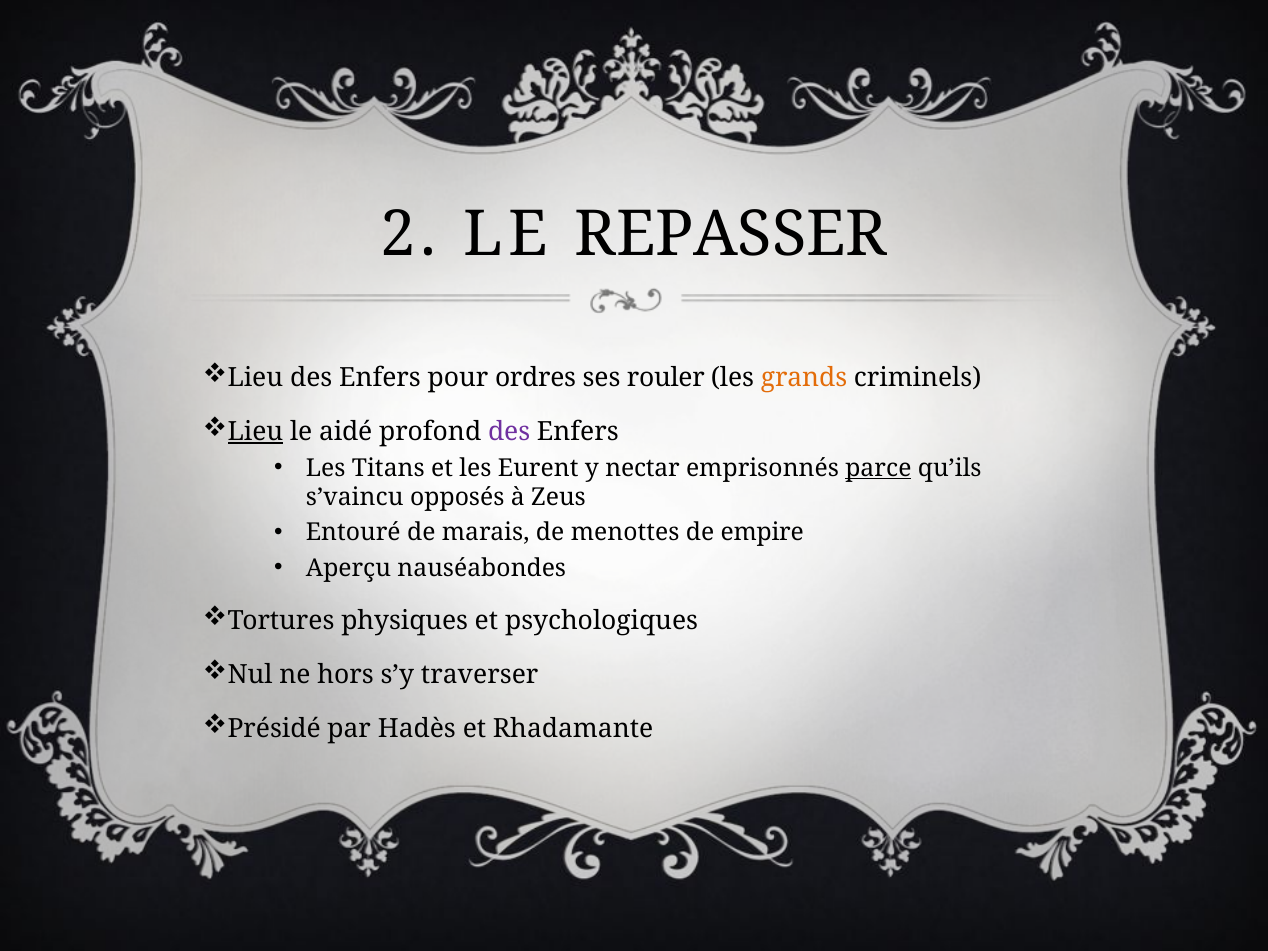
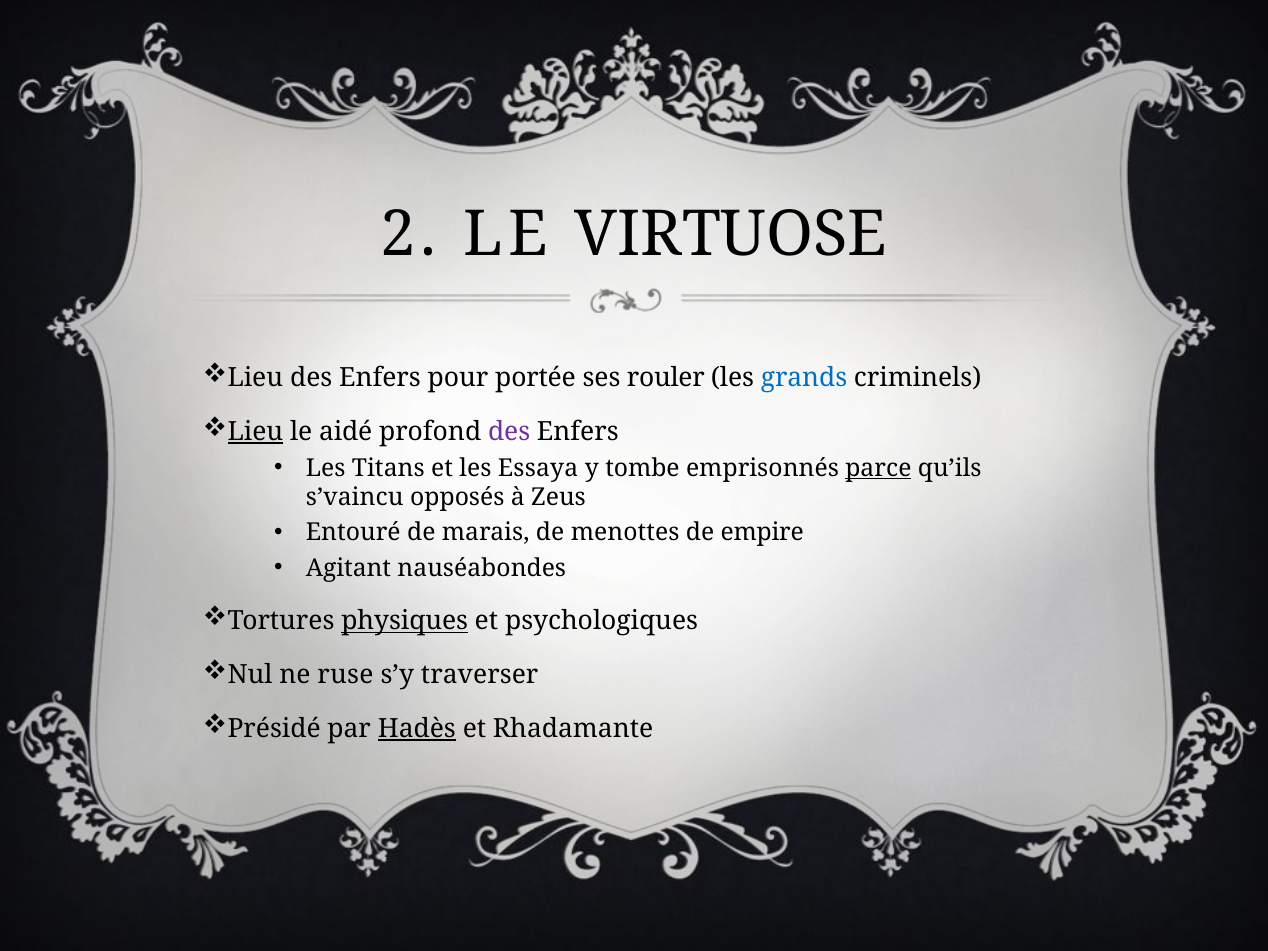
REPASSER: REPASSER -> VIRTUOSE (731, 235)
ordres: ordres -> portée (536, 378)
grands colour: orange -> blue (804, 378)
Eurent: Eurent -> Essaya (538, 468)
nectar: nectar -> tombe (642, 468)
Aperçu: Aperçu -> Agitant (349, 568)
physiques underline: none -> present (405, 621)
hors: hors -> ruse (346, 675)
Hadès underline: none -> present (417, 729)
